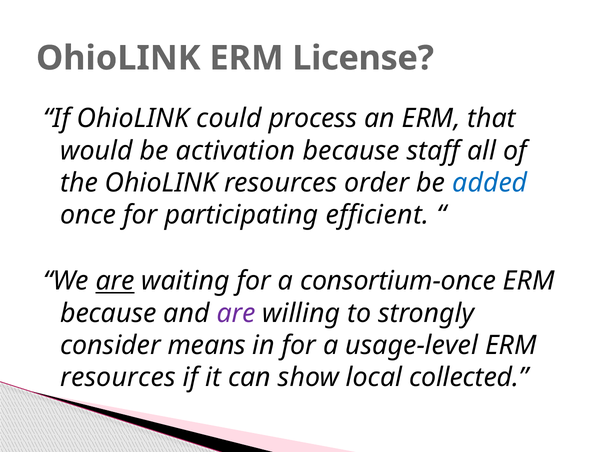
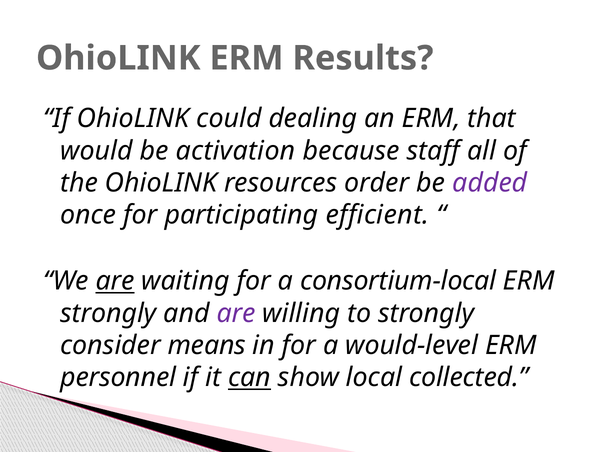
License: License -> Results (363, 58)
process: process -> dealing (313, 119)
added colour: blue -> purple (490, 183)
consortium-once: consortium-once -> consortium-local (398, 281)
because: because -> strongly (108, 313)
usage-level: usage-level -> would-level (412, 346)
resources: resources -> personnel (118, 378)
can underline: none -> present (250, 378)
